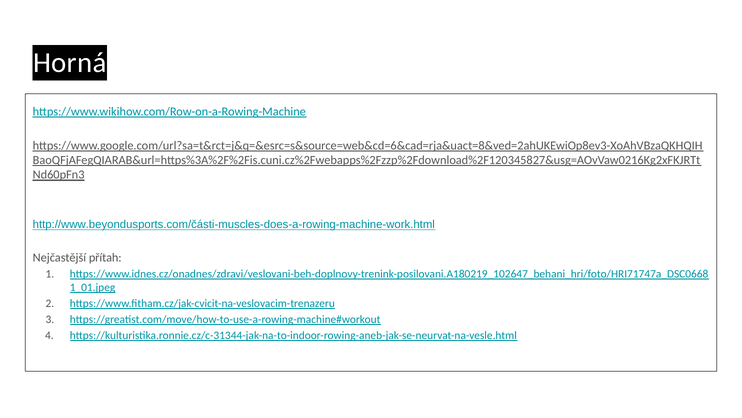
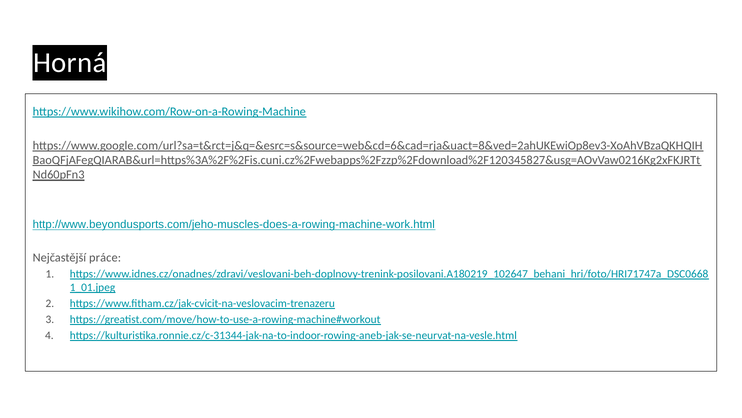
http://www.beyondusports.com/části-muscles-does-a-rowing-machine-work.html: http://www.beyondusports.com/části-muscles-does-a-rowing-machine-work.html -> http://www.beyondusports.com/jeho-muscles-does-a-rowing-machine-work.html (234, 224)
přítah: přítah -> práce (105, 257)
